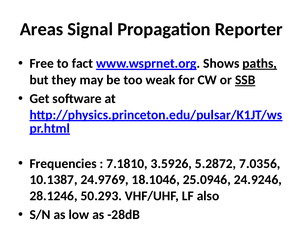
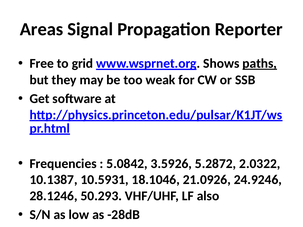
fact: fact -> grid (82, 64)
SSB underline: present -> none (245, 80)
7.1810: 7.1810 -> 5.0842 (127, 164)
7.0356: 7.0356 -> 2.0322 (260, 164)
24.9769: 24.9769 -> 10.5931 (105, 180)
25.0946: 25.0946 -> 21.0926 (207, 180)
